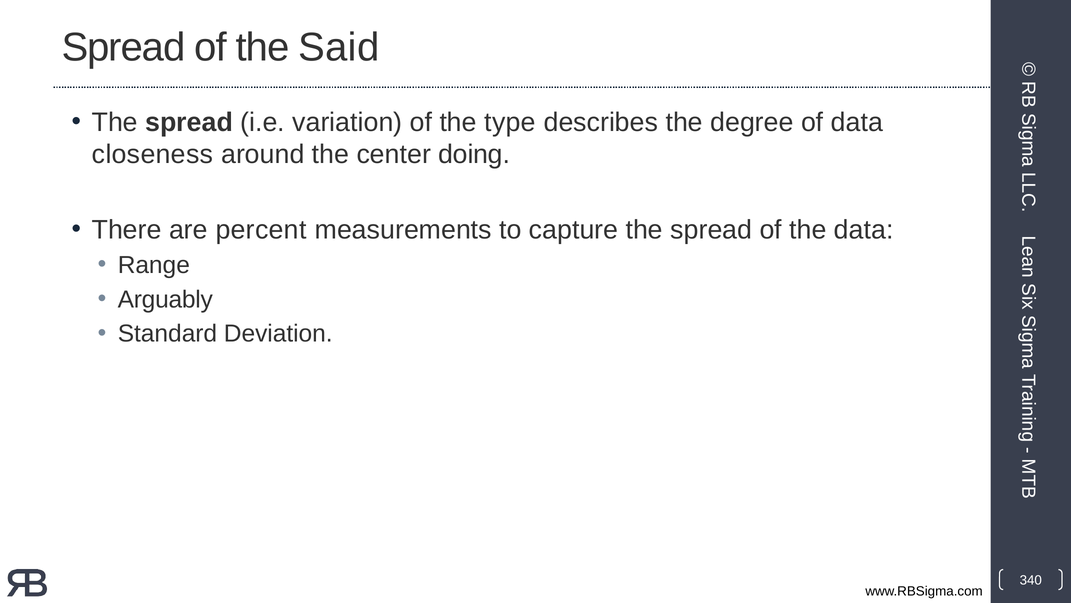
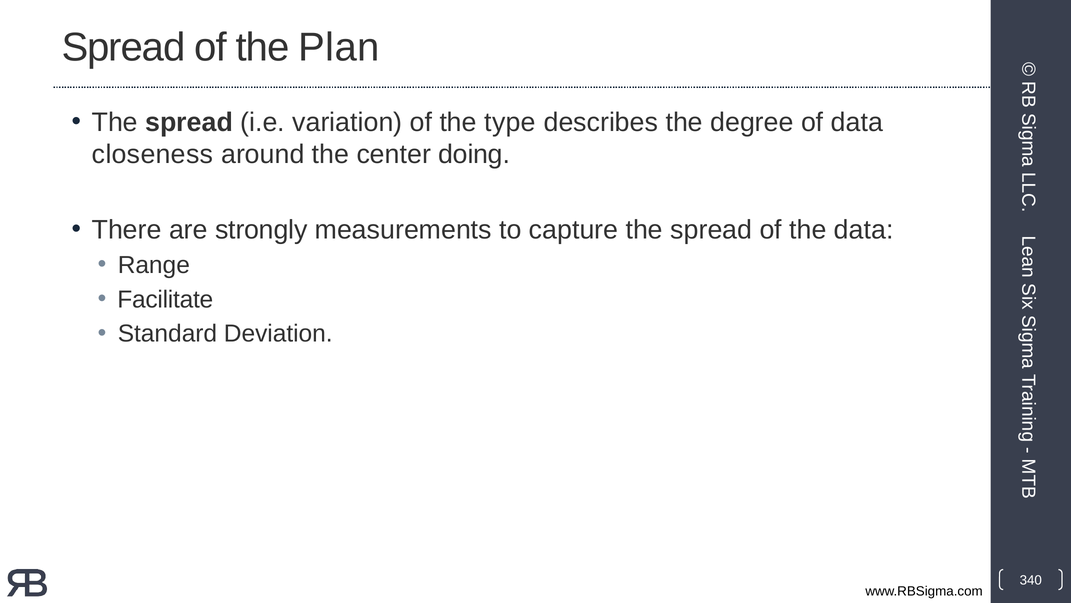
Said: Said -> Plan (339, 48)
percent: percent -> strongly (261, 229)
Arguably: Arguably -> Facilitate (165, 299)
